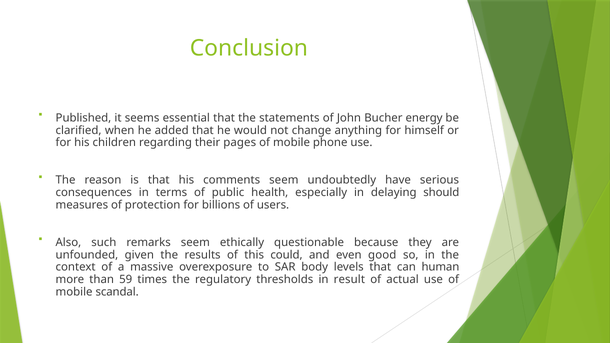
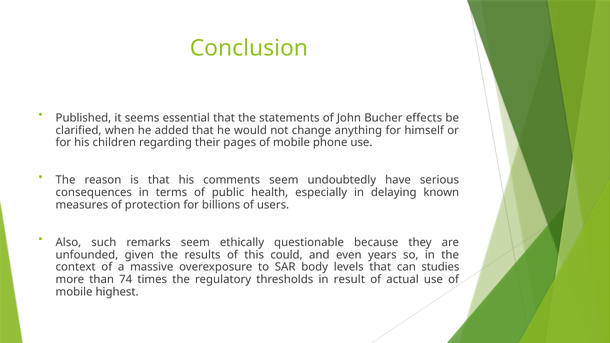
energy: energy -> effects (424, 118)
should: should -> known (441, 193)
good: good -> years (382, 255)
human: human -> studies (440, 267)
59: 59 -> 74 (126, 280)
scandal: scandal -> highest (117, 292)
